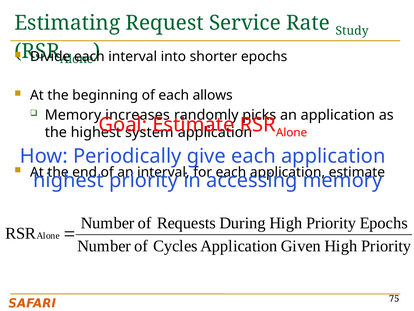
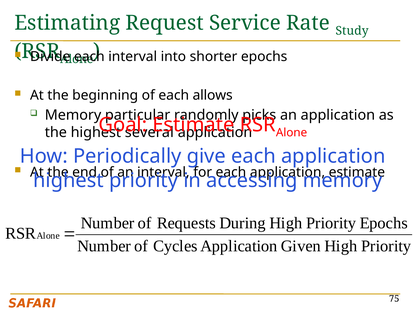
increases: increases -> particular (138, 115)
system: system -> several (149, 132)
